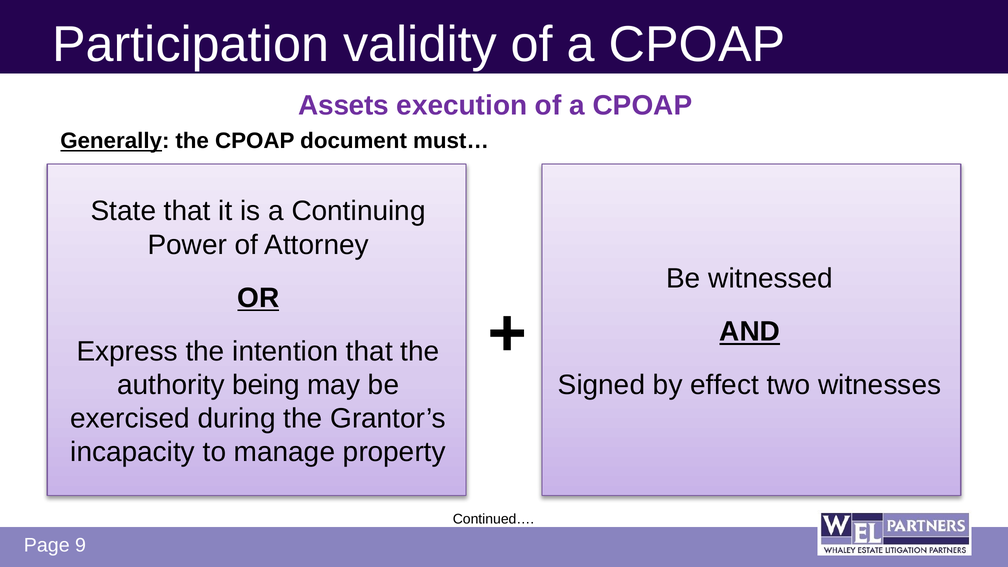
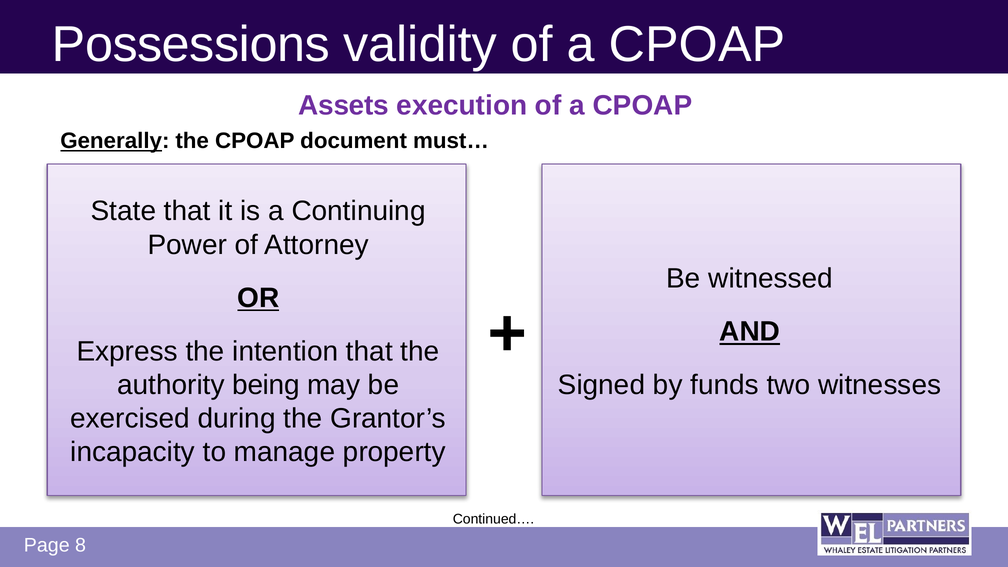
Participation: Participation -> Possessions (191, 44)
effect: effect -> funds (725, 385)
9: 9 -> 8 (81, 545)
